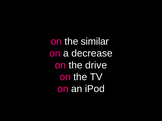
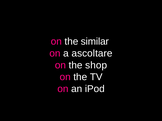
decrease: decrease -> ascoltare (92, 54)
drive: drive -> shop (96, 65)
